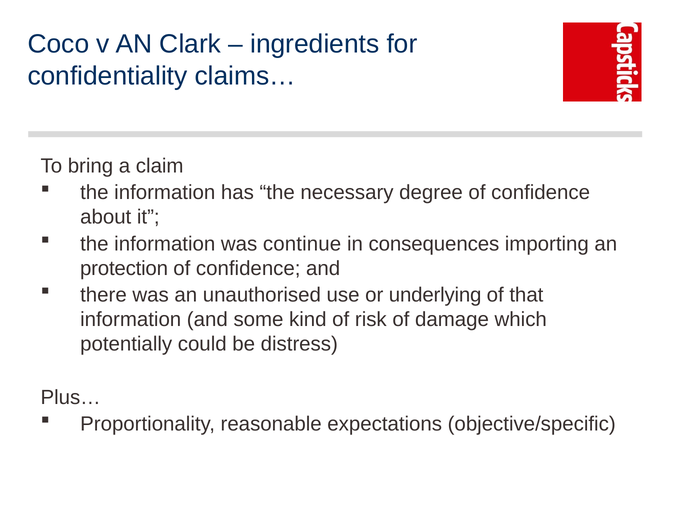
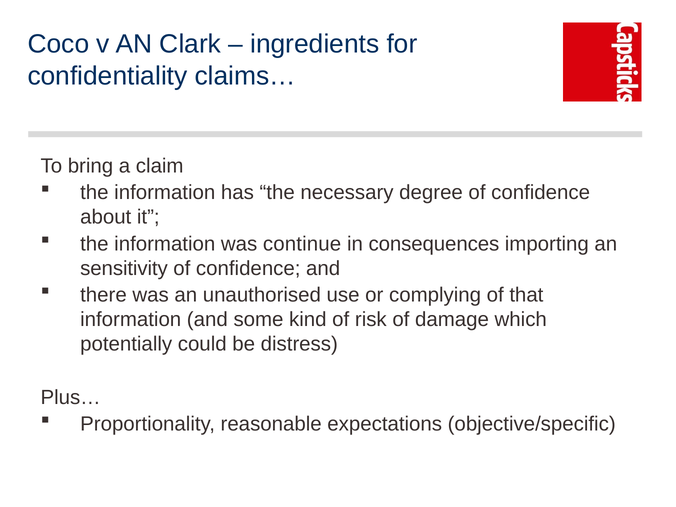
protection: protection -> sensitivity (124, 268)
underlying: underlying -> complying (435, 295)
